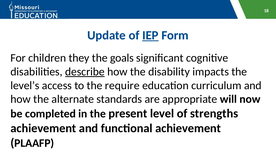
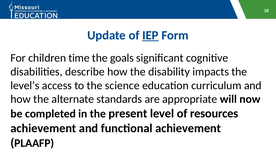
they: they -> time (79, 58)
describe underline: present -> none (85, 72)
require: require -> science (122, 86)
strengths: strengths -> resources (214, 114)
